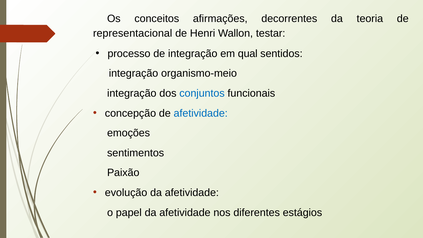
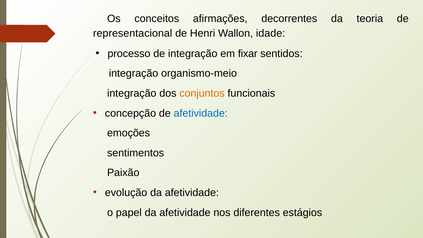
testar: testar -> idade (271, 33)
qual: qual -> fixar (248, 54)
conjuntos colour: blue -> orange (202, 93)
